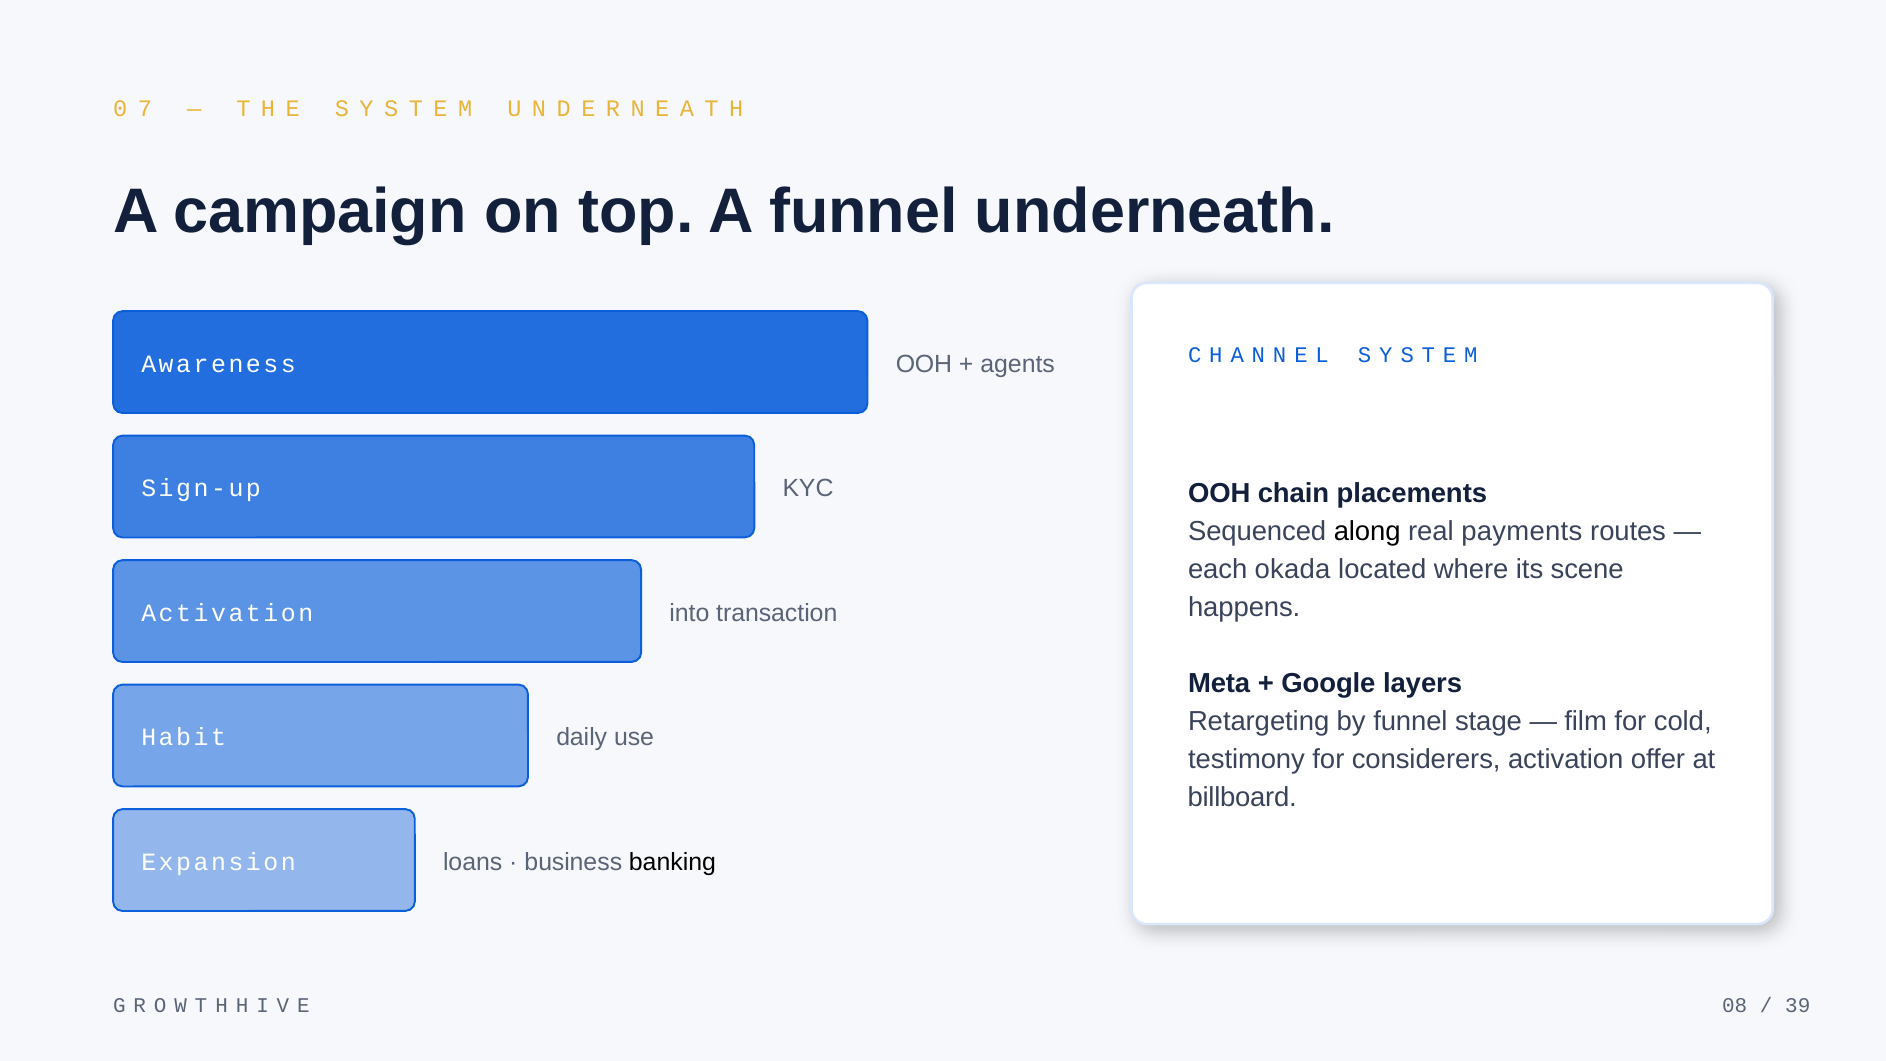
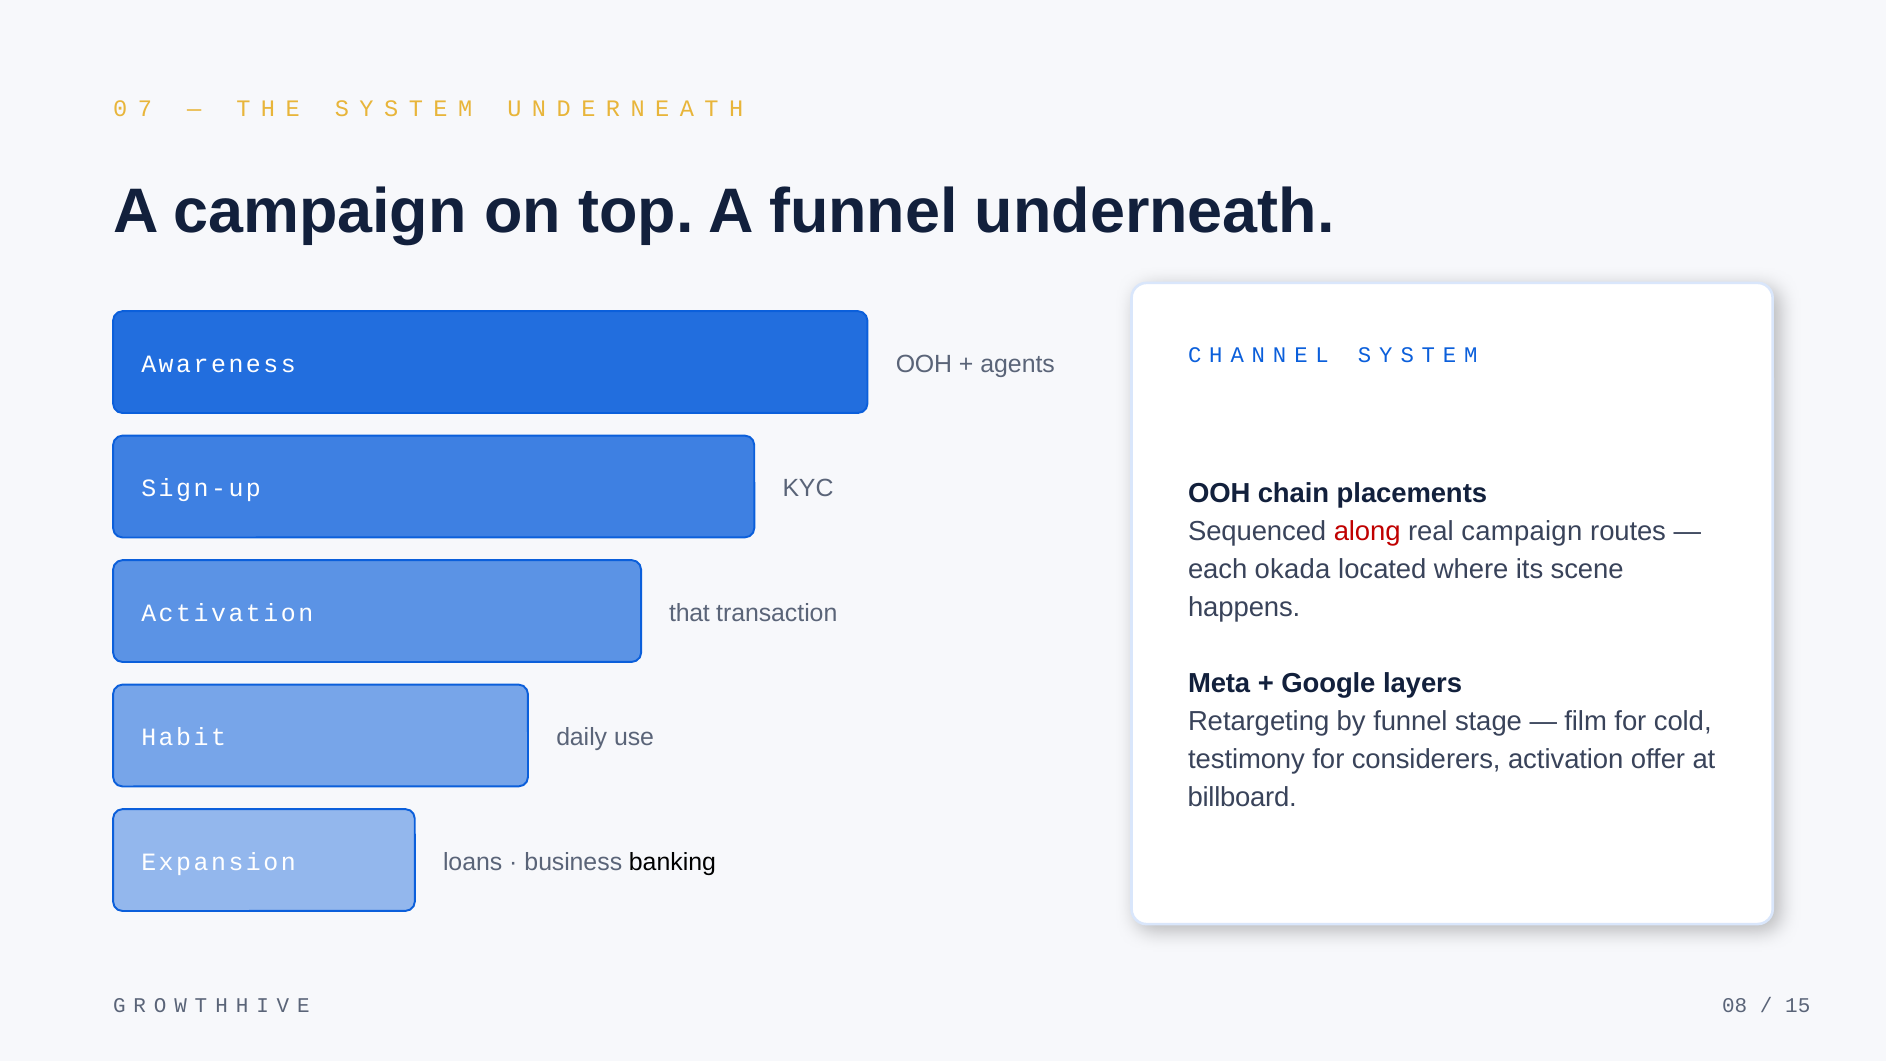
along colour: black -> red (1367, 532)
real payments: payments -> campaign (1522, 532)
into: into -> that (690, 613)
39: 39 -> 15 (1798, 1006)
